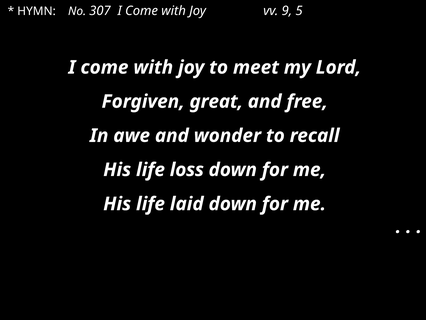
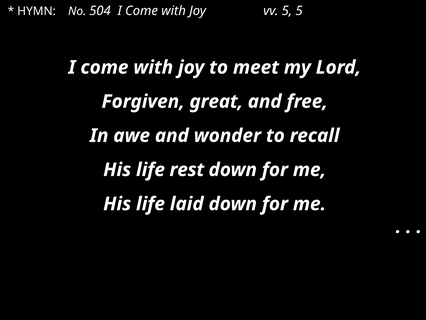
307: 307 -> 504 (100, 11)
vv 9: 9 -> 5 (287, 11)
loss: loss -> rest (187, 170)
